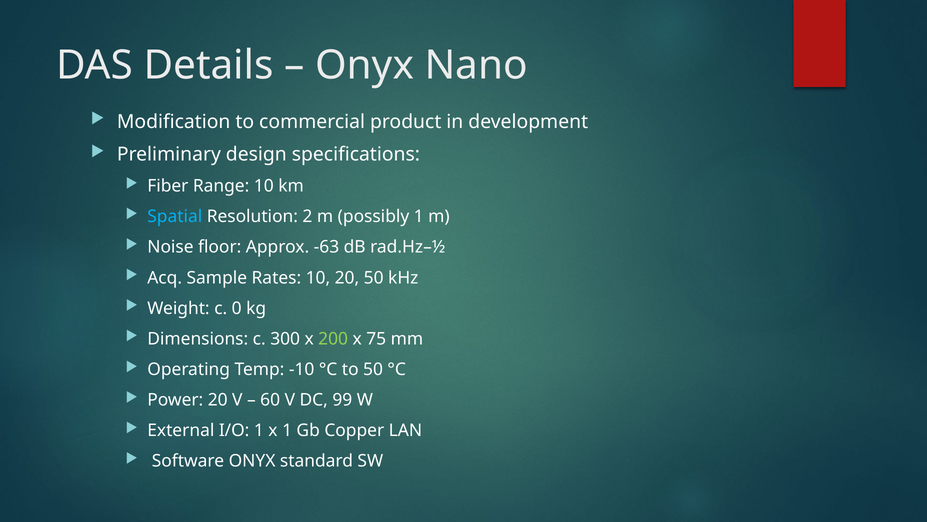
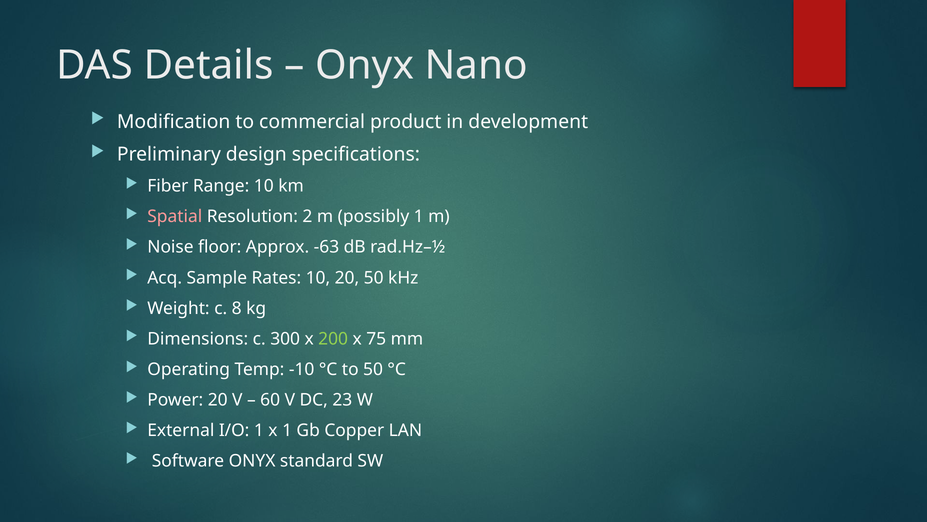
Spatial colour: light blue -> pink (175, 216)
0: 0 -> 8 (237, 308)
99: 99 -> 23 (342, 400)
